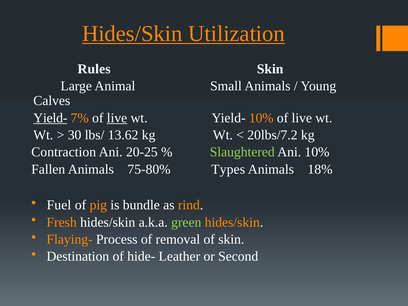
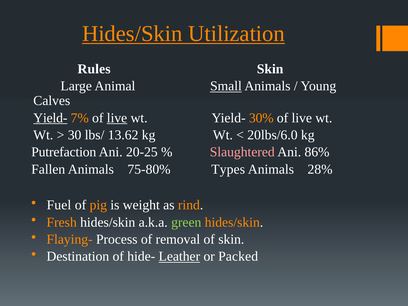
Small underline: none -> present (226, 86)
Yield- 10%: 10% -> 30% (261, 118)
20lbs/7.2: 20lbs/7.2 -> 20lbs/6.0 (272, 135)
Contraction: Contraction -> Putrefaction (64, 152)
Slaughtered colour: light green -> pink (242, 152)
Ani 10%: 10% -> 86% (317, 152)
18%: 18% -> 28% (320, 169)
bundle: bundle -> weight (141, 205)
Leather underline: none -> present (179, 257)
Second: Second -> Packed (238, 257)
